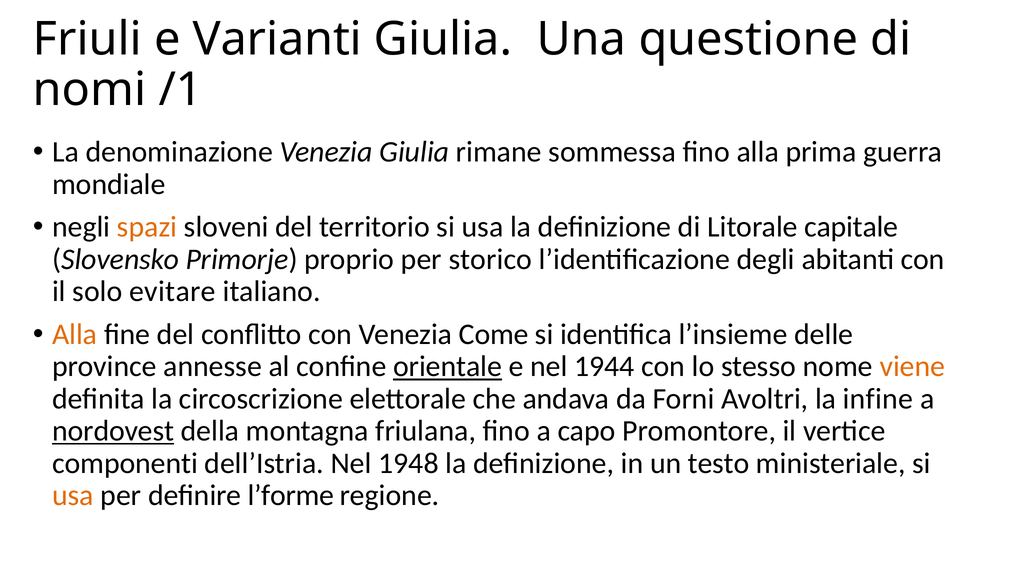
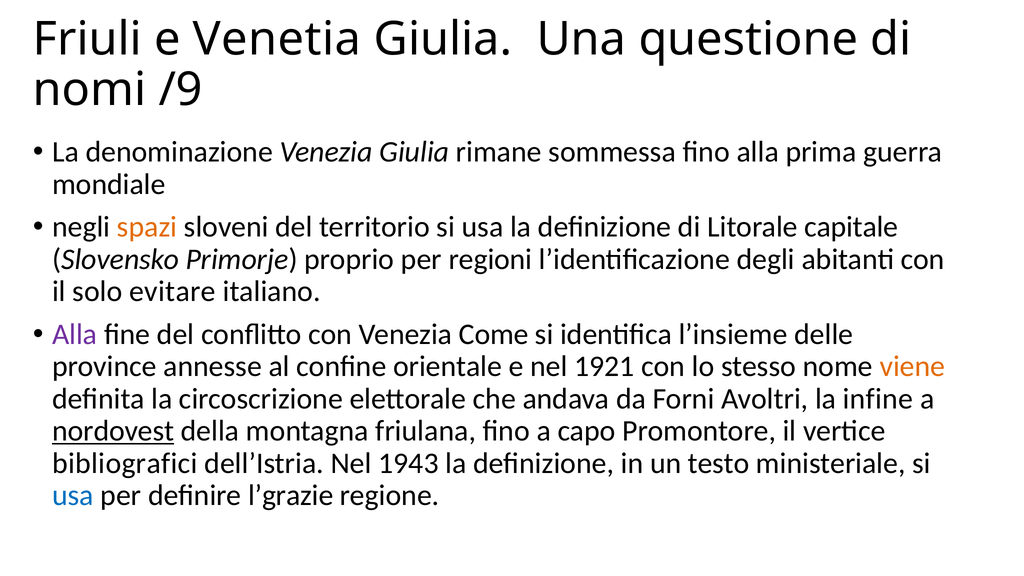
Varianti: Varianti -> Venetia (277, 39)
/1: /1 -> /9 (181, 90)
storico: storico -> regioni (490, 259)
Alla colour: orange -> purple (75, 334)
orientale underline: present -> none (447, 367)
1944: 1944 -> 1921 (604, 367)
componenti: componenti -> bibliografici (125, 463)
1948: 1948 -> 1943 (408, 463)
usa colour: orange -> blue (73, 495)
l’forme: l’forme -> l’grazie (291, 495)
